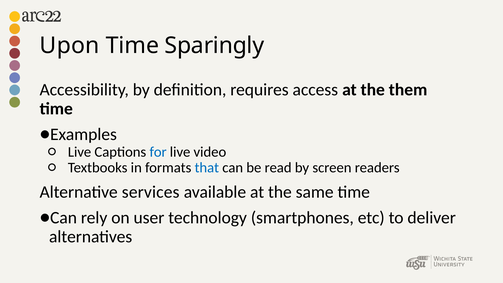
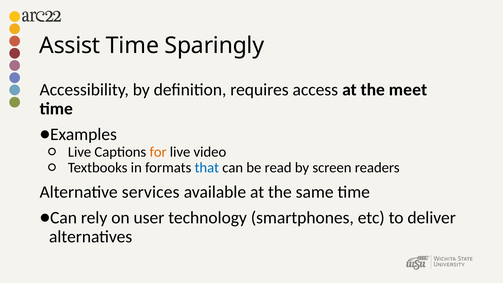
Upon: Upon -> Assist (70, 45)
them: them -> meet (408, 90)
for colour: blue -> orange (158, 152)
